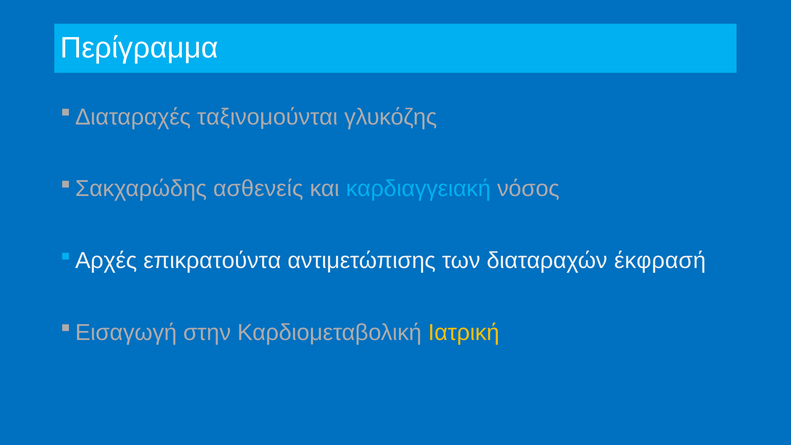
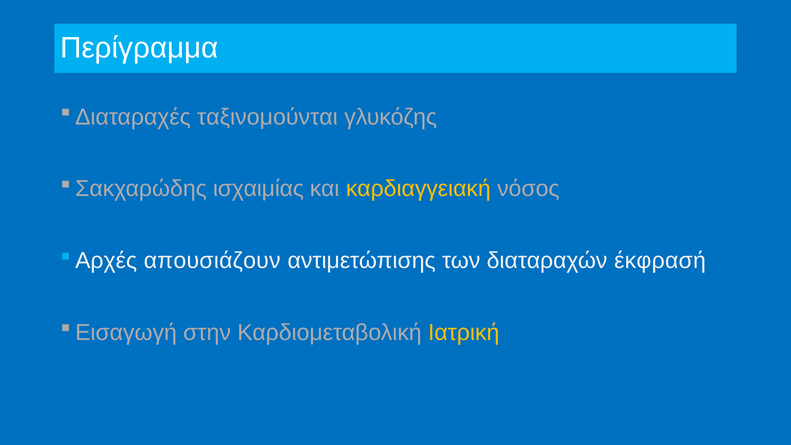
ασθενείς: ασθενείς -> ισχαιμίας (258, 189)
καρδιαγγειακή colour: light blue -> yellow (418, 189)
επικρατούντα: επικρατούντα -> απουσιάζουν (212, 261)
